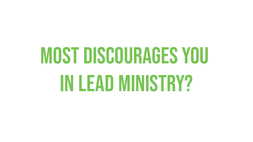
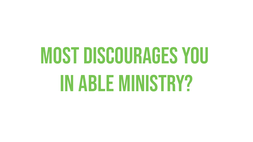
lead: lead -> able (96, 84)
